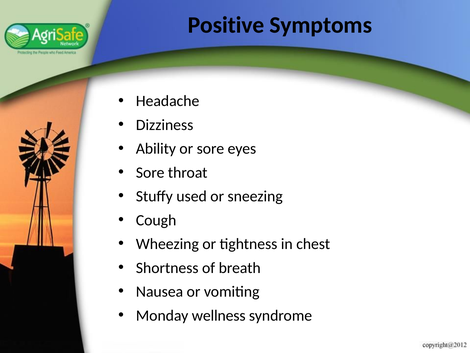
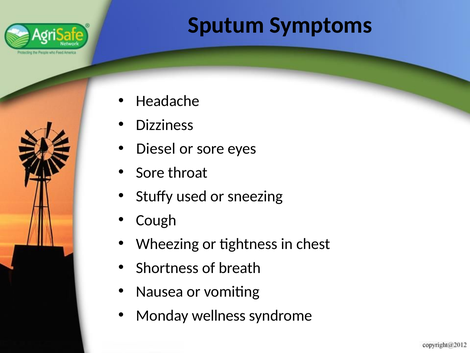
Positive: Positive -> Sputum (226, 25)
Ability: Ability -> Diesel (156, 148)
